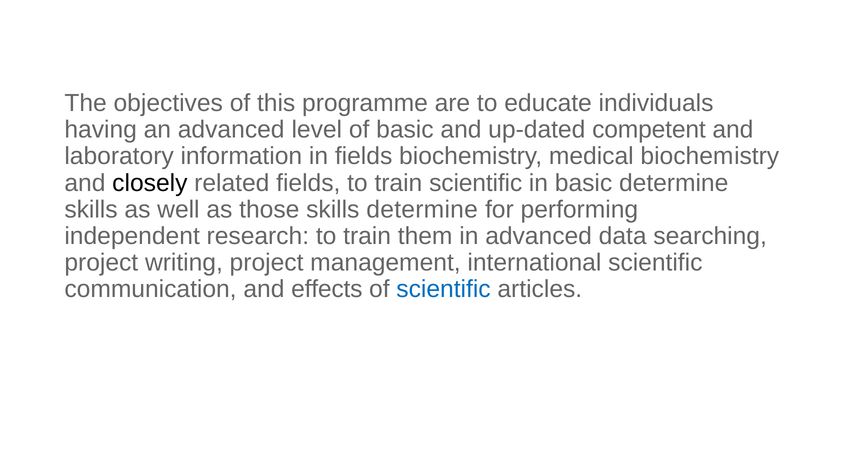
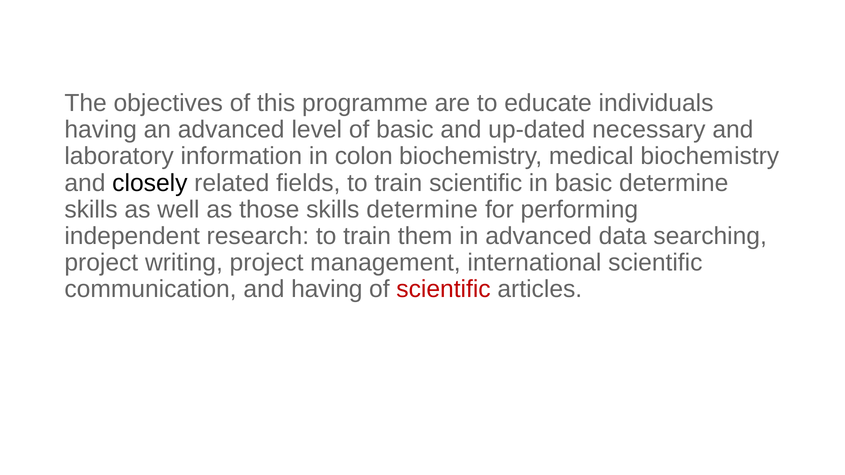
competent: competent -> necessary (649, 130)
in fields: fields -> colon (364, 156)
and effects: effects -> having (327, 290)
scientific colour: blue -> red (444, 290)
